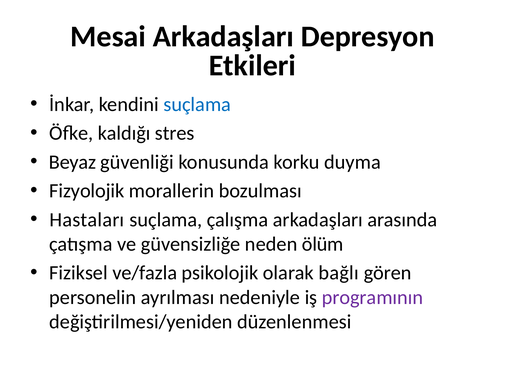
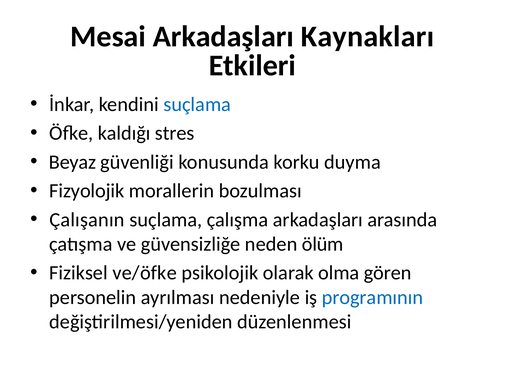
Depresyon: Depresyon -> Kaynakları (368, 37)
Hastaları: Hastaları -> Çalışanın (87, 220)
ve/fazla: ve/fazla -> ve/öfke (145, 273)
bağlı: bağlı -> olma (339, 273)
programının colour: purple -> blue (372, 298)
